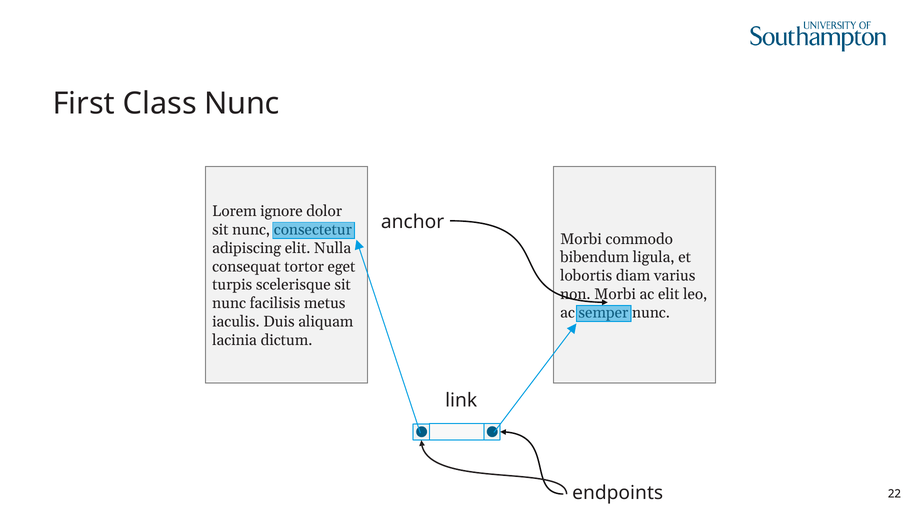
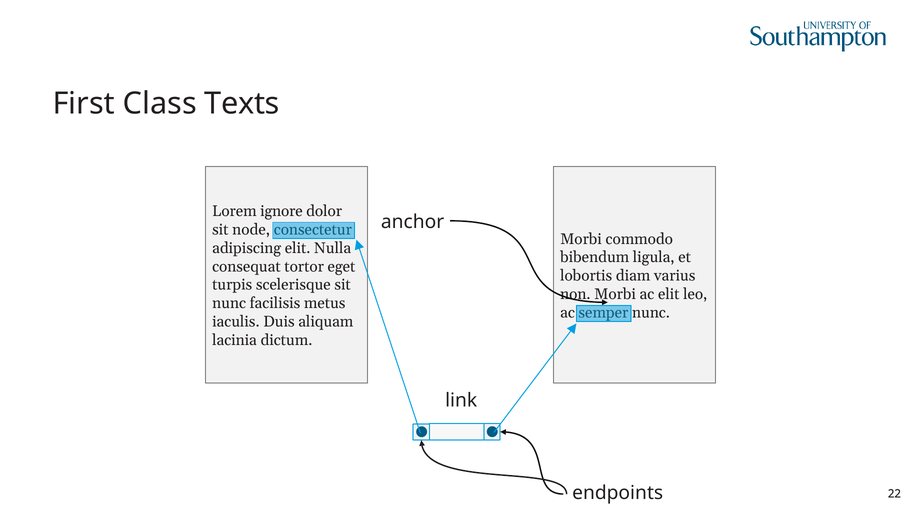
Class Nunc: Nunc -> Texts (242, 104)
nunc: nunc -> node (251, 230)
